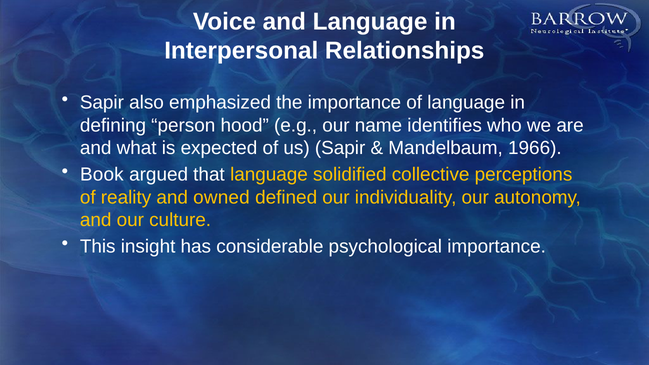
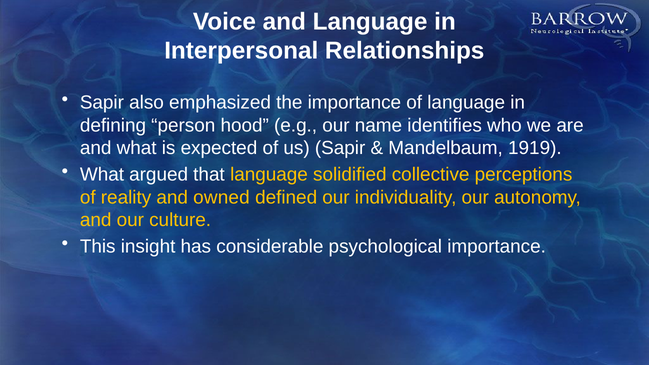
1966: 1966 -> 1919 (535, 148)
Book: Book -> What (102, 175)
